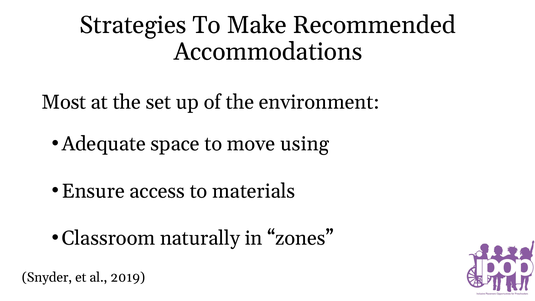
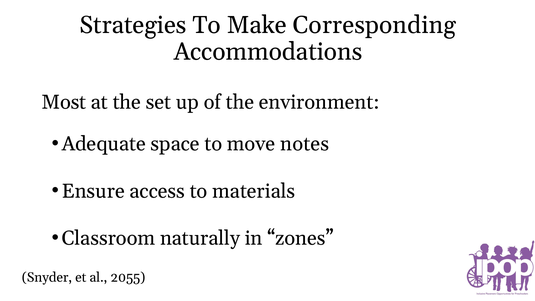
Recommended: Recommended -> Corresponding (374, 25)
using: using -> notes (305, 144)
2019: 2019 -> 2055 (128, 277)
